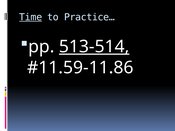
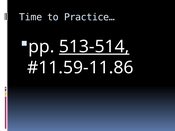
Time underline: present -> none (31, 17)
